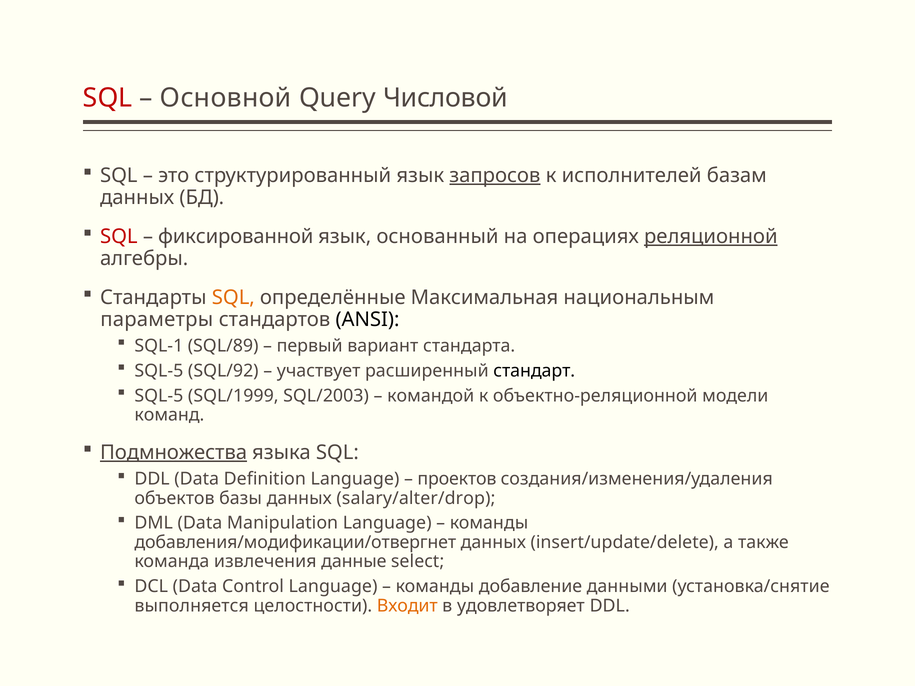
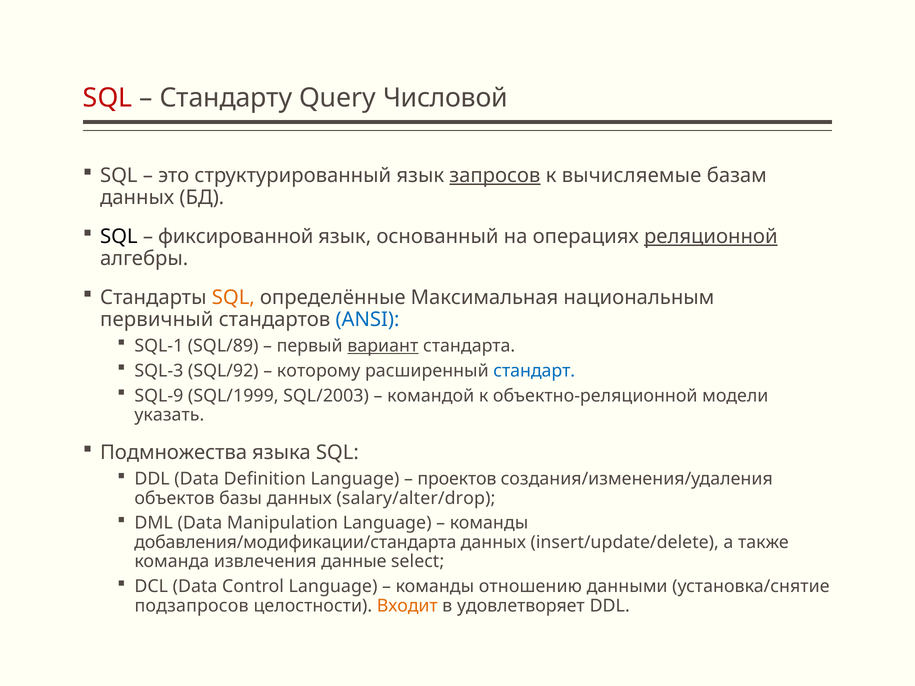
Основной: Основной -> Стандарту (226, 98)
исполнителей: исполнителей -> вычисляемые (632, 176)
SQL colour: red -> black (119, 237)
параметры: параметры -> первичный (157, 320)
ANSI colour: black -> blue (367, 320)
вариант underline: none -> present (383, 346)
SQL-5: SQL-5 -> SQL-3 (159, 371)
участвует: участвует -> которому (319, 371)
стандарт colour: black -> blue (534, 371)
SQL-5: SQL-5 -> SQL-9 (159, 396)
команд: команд -> указать (169, 415)
Подмножества underline: present -> none (174, 453)
добавления/модификации/отвергнет: добавления/модификации/отвергнет -> добавления/модификации/стандарта (295, 543)
добавление: добавление -> отношению (530, 587)
выполняется: выполняется -> подзапросов (192, 606)
